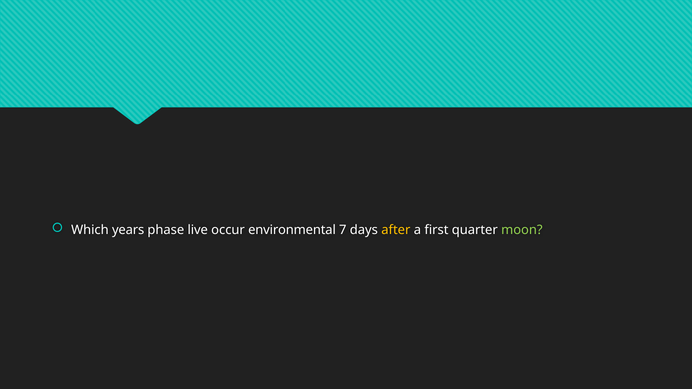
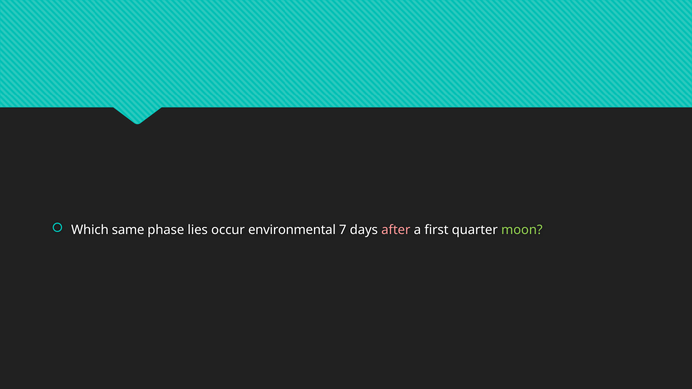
years: years -> same (128, 230)
live: live -> lies (198, 230)
after colour: yellow -> pink (396, 230)
